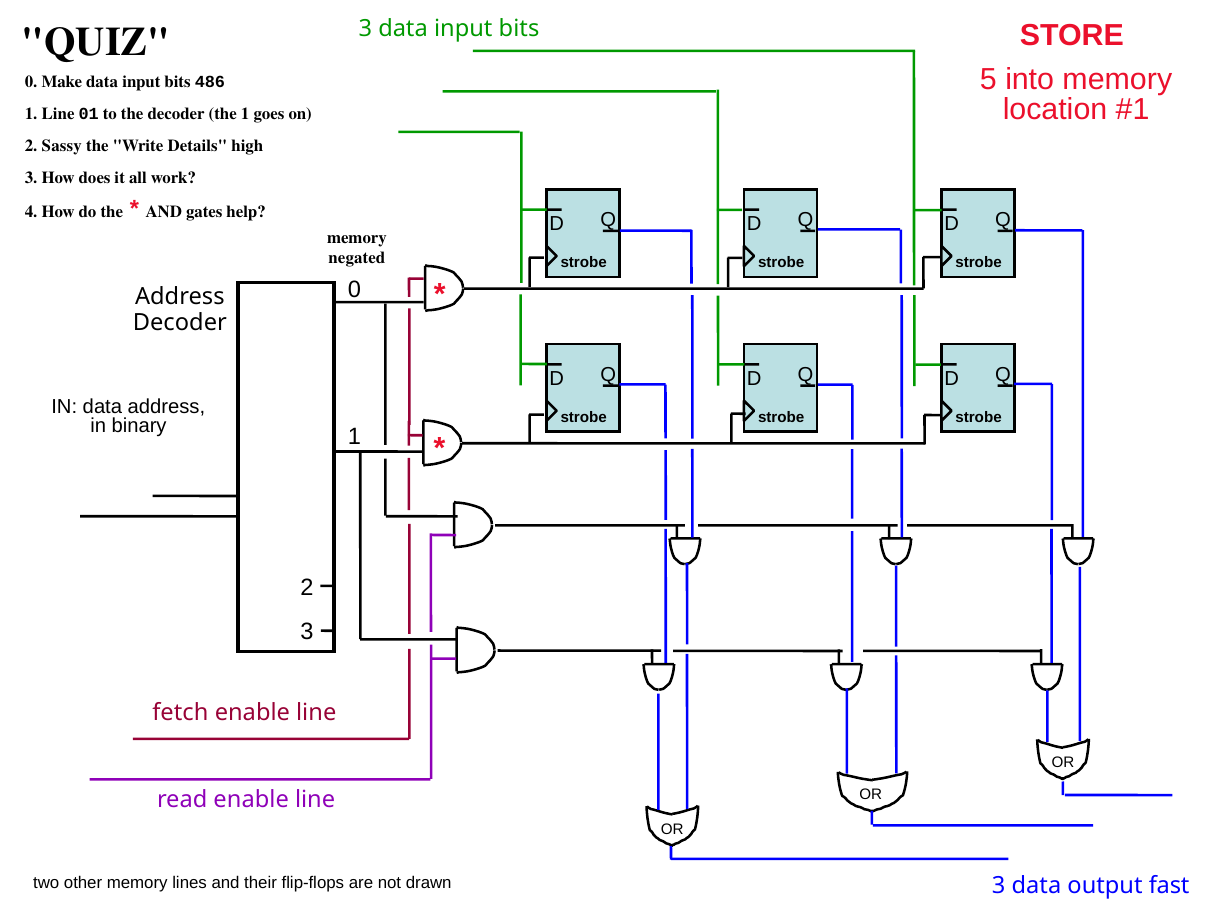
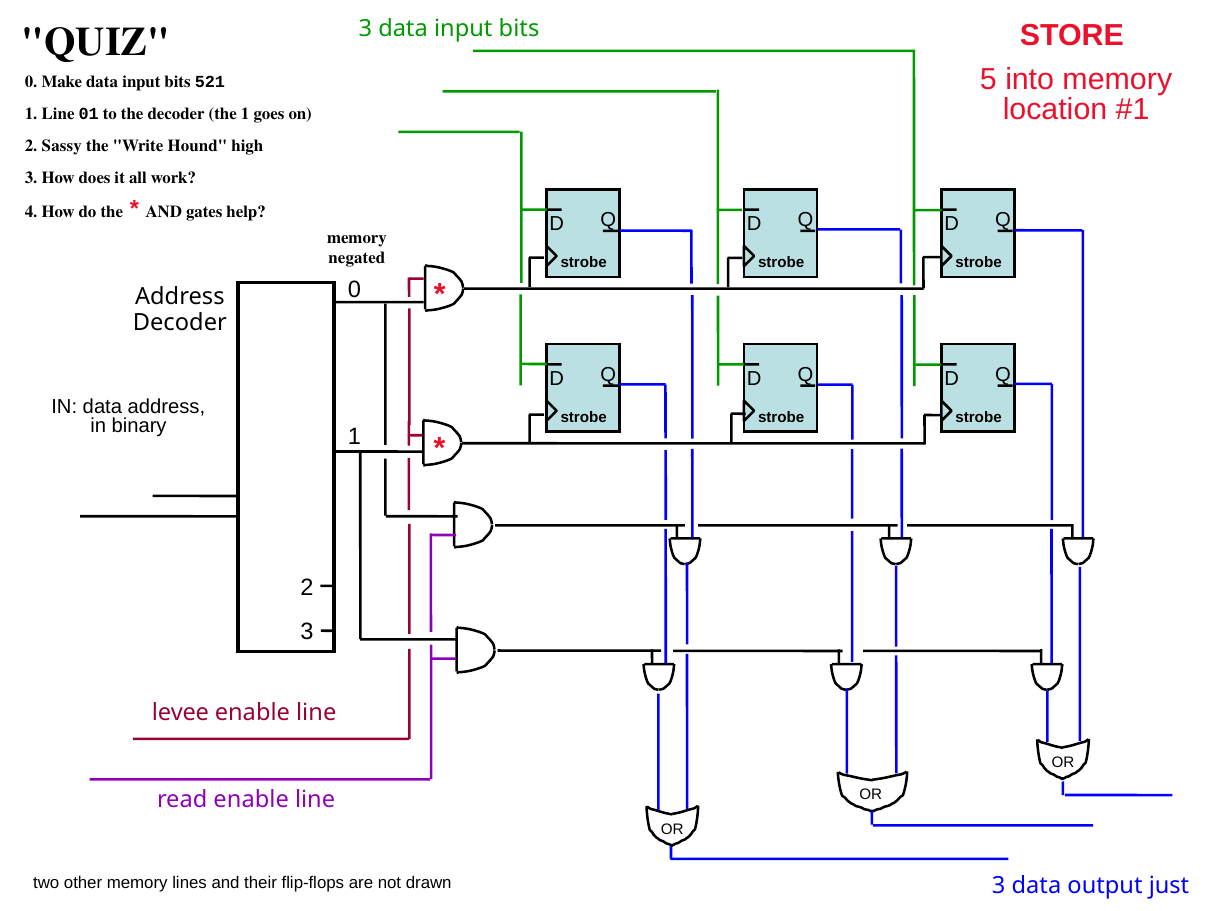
486: 486 -> 521 (210, 82)
Details: Details -> Hound (197, 146)
fetch: fetch -> levee (180, 712)
fast: fast -> just (1169, 886)
